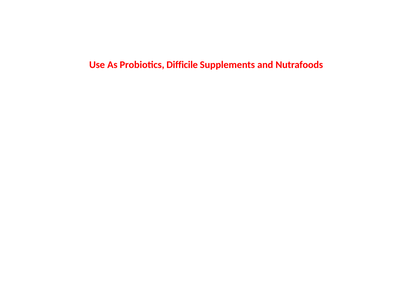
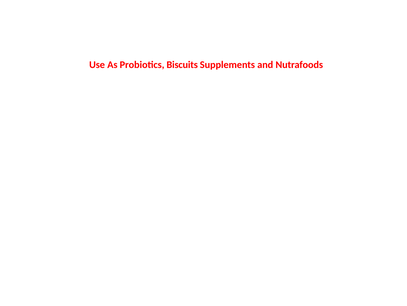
Difficile: Difficile -> Biscuits (182, 65)
